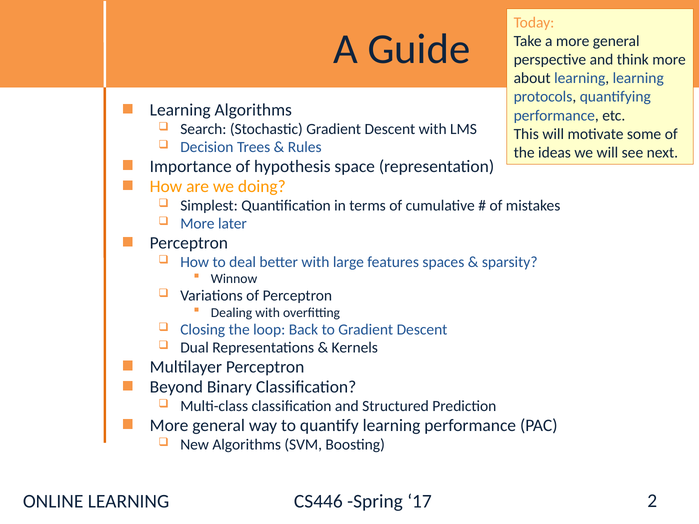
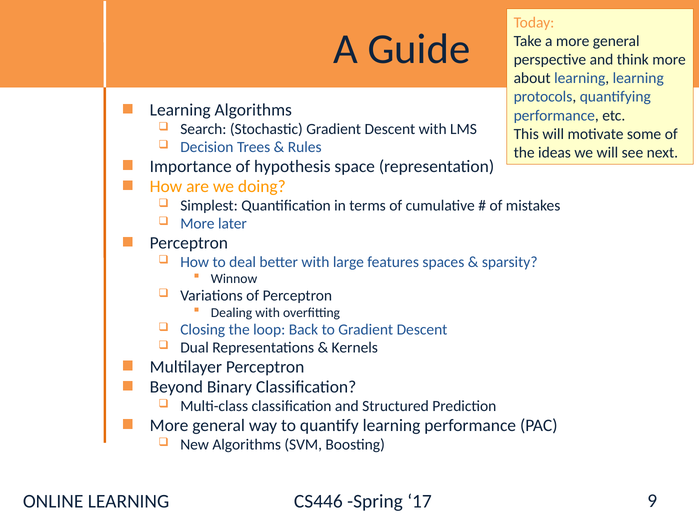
2: 2 -> 9 (652, 501)
